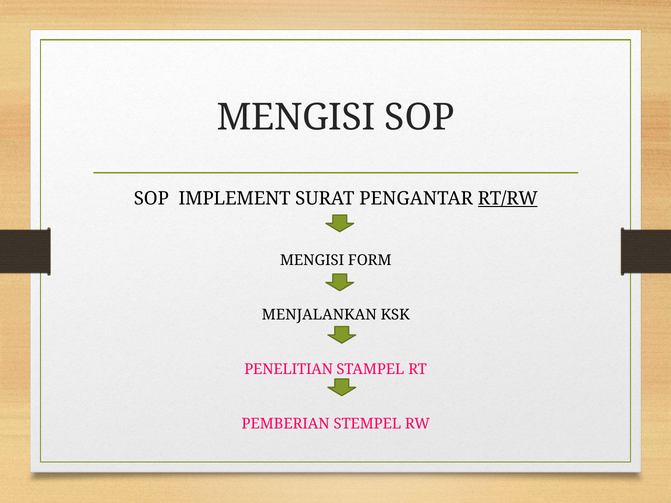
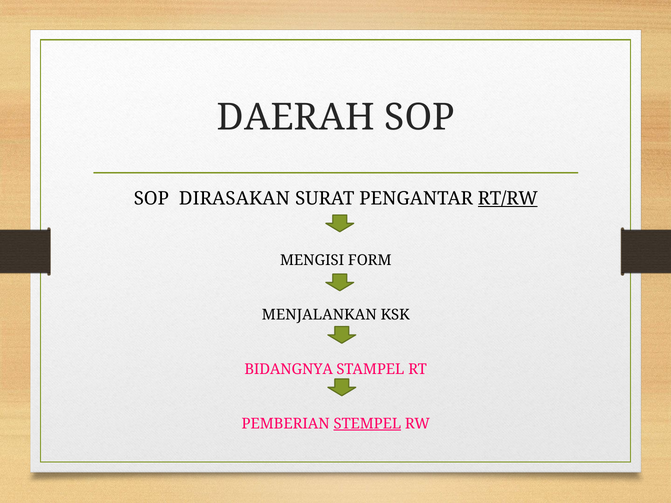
MENGISI: MENGISI -> DAERAH (296, 118)
IMPLEMENT: IMPLEMENT -> DIRASAKAN (234, 199)
PENELITIAN: PENELITIAN -> BIDANGNYA (289, 369)
STEMPEL underline: none -> present (367, 424)
